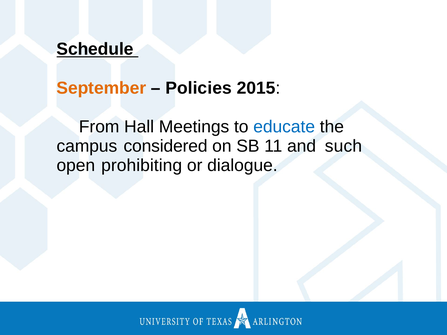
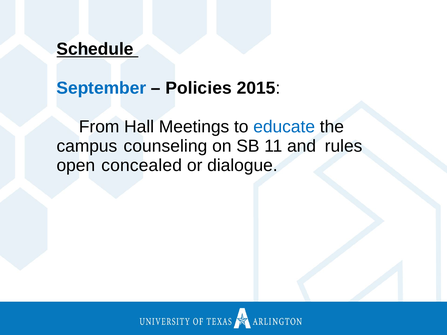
September colour: orange -> blue (101, 88)
considered: considered -> counseling (165, 146)
such: such -> rules (344, 146)
prohibiting: prohibiting -> concealed (142, 166)
